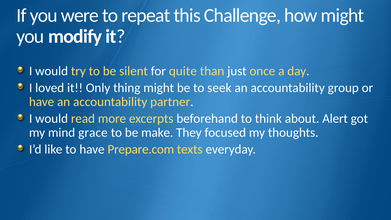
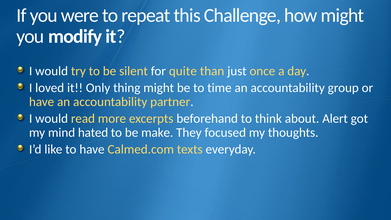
seek: seek -> time (219, 88)
grace: grace -> hated (93, 133)
Prepare.com: Prepare.com -> Calmed.com (141, 149)
